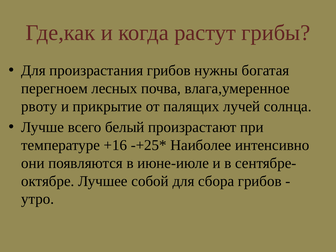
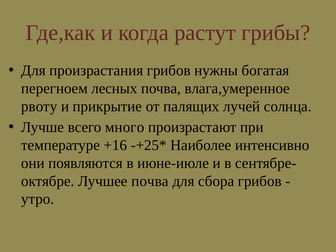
белый: белый -> много (125, 127)
Лучшее собой: собой -> почва (150, 181)
